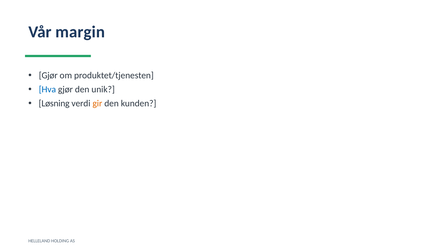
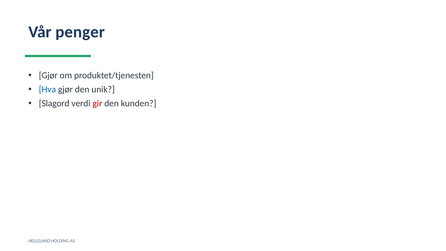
margin: margin -> penger (80, 32)
Løsning: Løsning -> Slagord (54, 103)
gir colour: orange -> red (97, 103)
